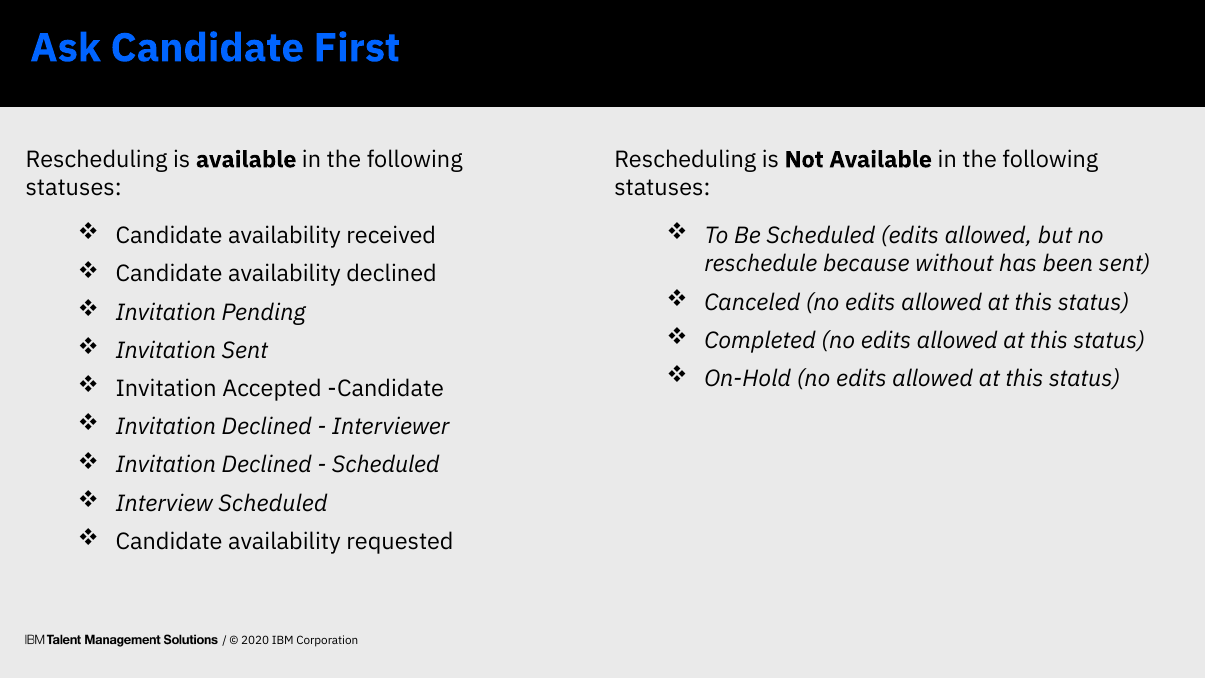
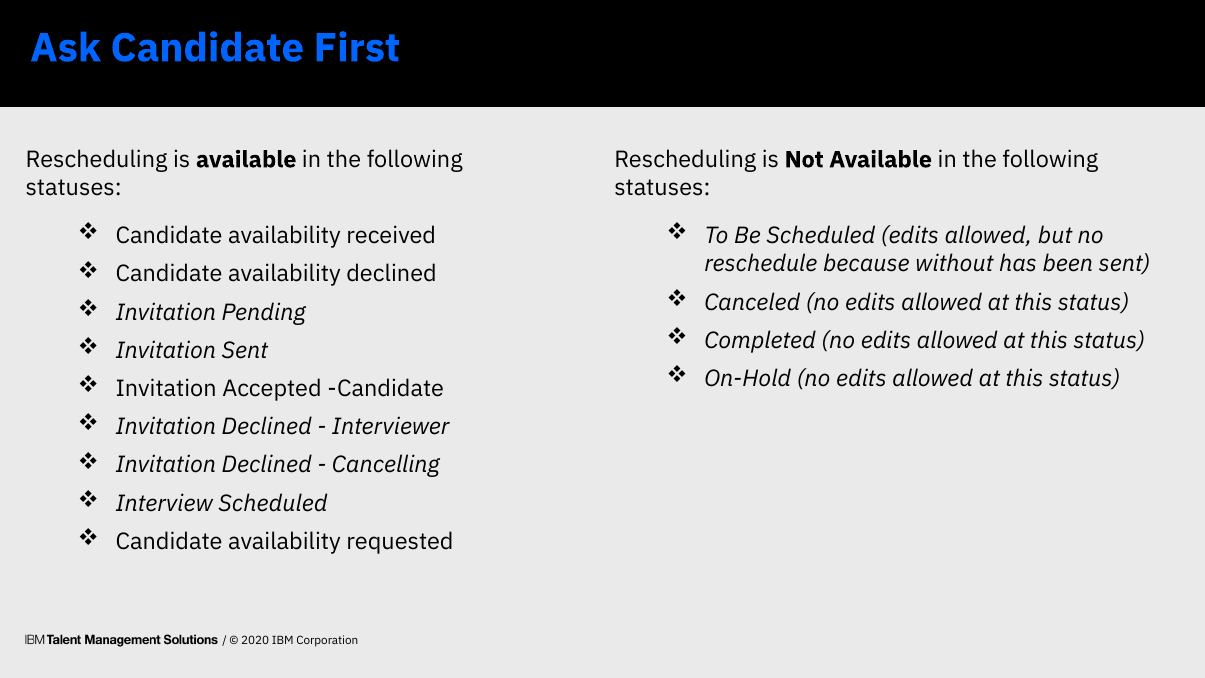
Scheduled: Scheduled -> Cancelling (386, 465)
